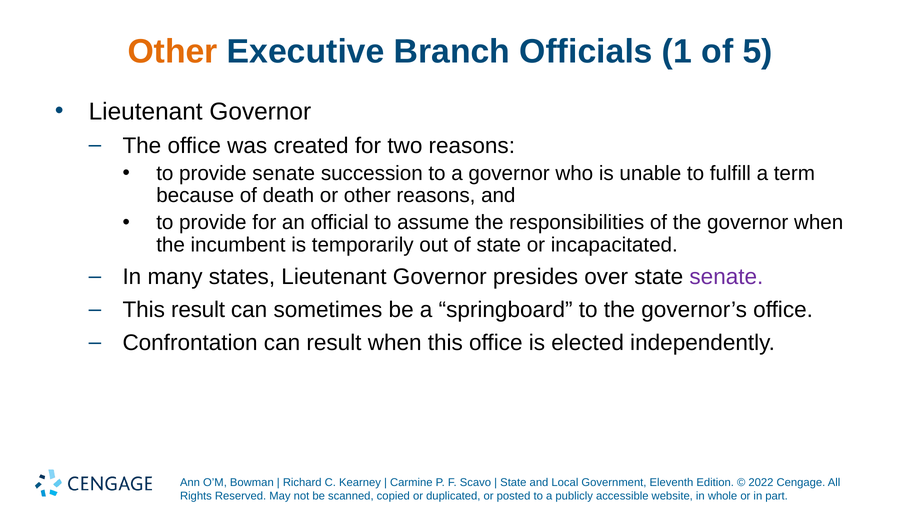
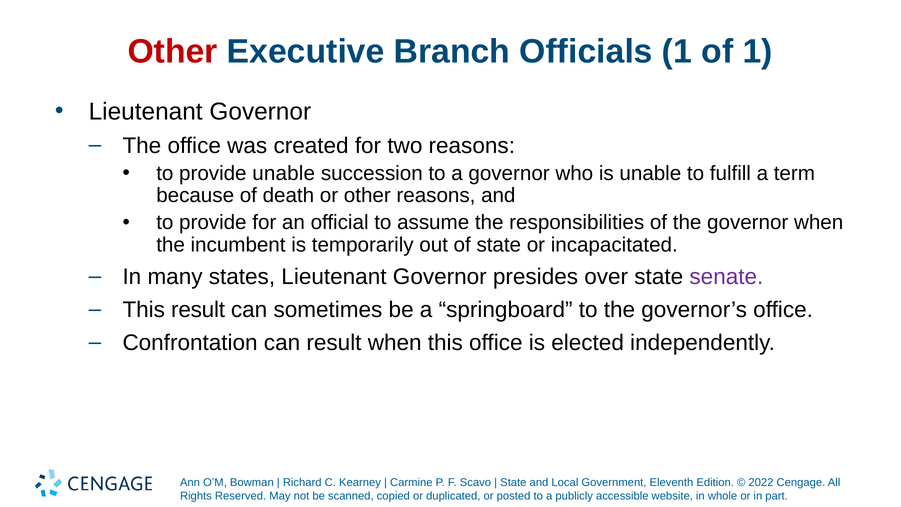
Other colour: orange -> red (173, 52)
of 5: 5 -> 1 (758, 52)
provide senate: senate -> unable (284, 173)
